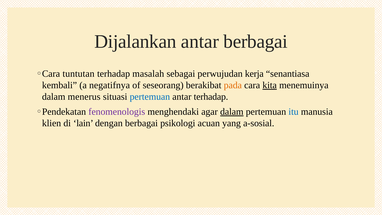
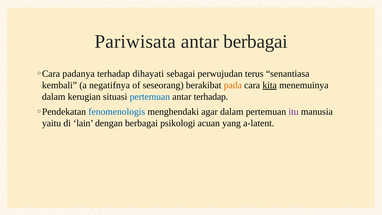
Dijalankan: Dijalankan -> Pariwisata (135, 42)
tuntutan: tuntutan -> padanya (79, 74)
masalah: masalah -> dihayati (148, 74)
kerja: kerja -> terus (254, 74)
menerus: menerus -> kerugian (84, 97)
fenomenologis colour: purple -> blue (117, 112)
dalam underline: present -> none (232, 112)
itu colour: blue -> purple (294, 112)
klien: klien -> yaitu (52, 123)
a-sosial: a-sosial -> a-latent (259, 123)
